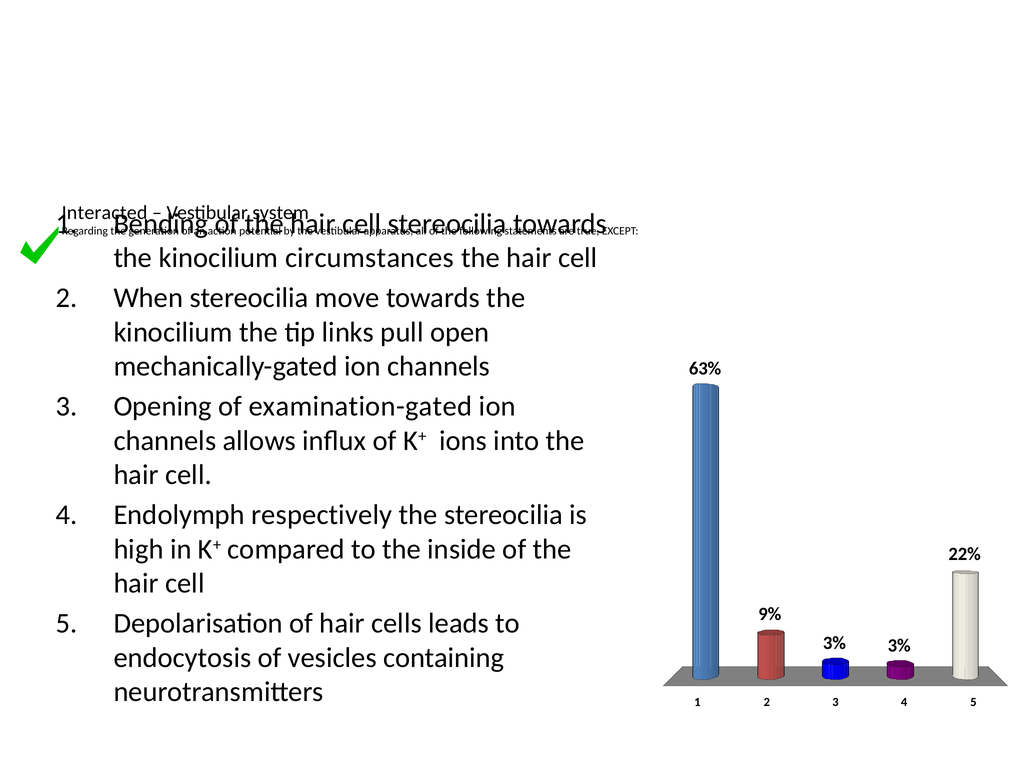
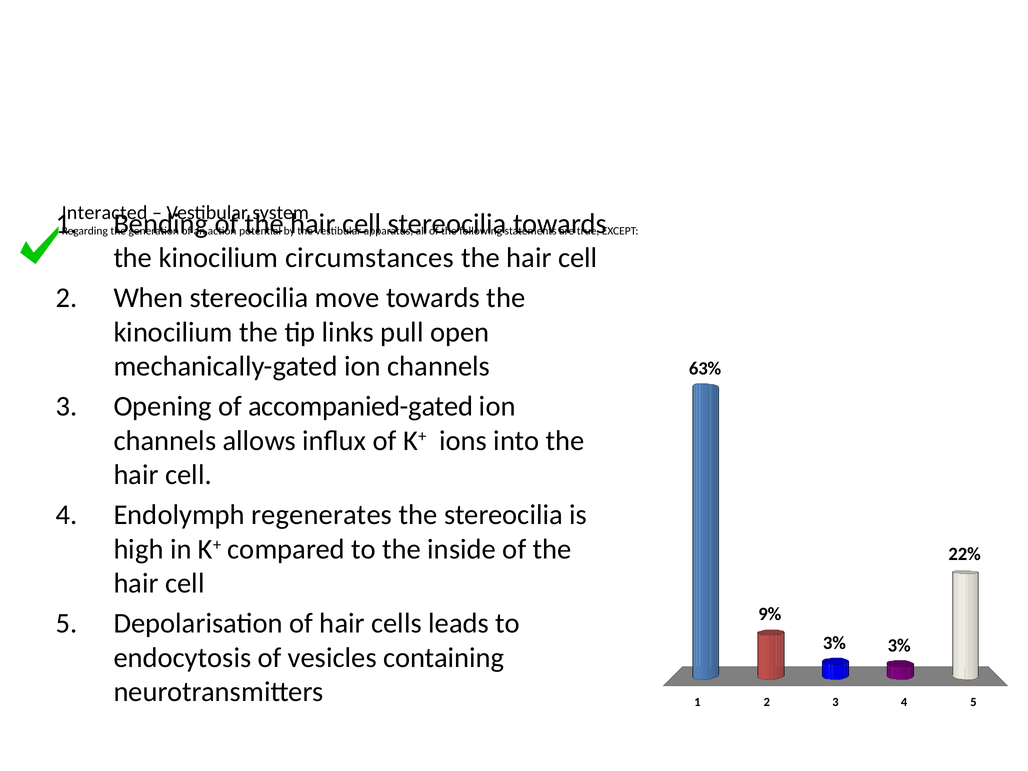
examination-gated: examination-gated -> accompanied-gated (361, 406)
respectively: respectively -> regenerates (322, 515)
